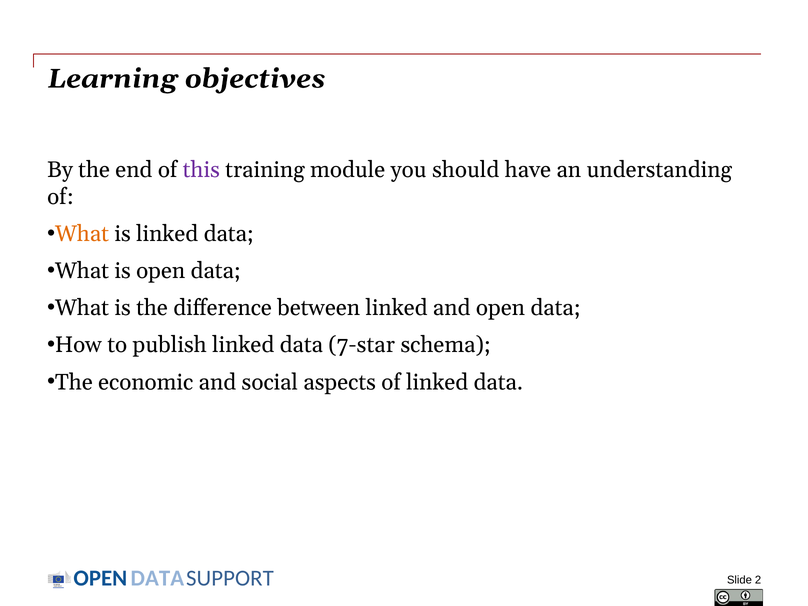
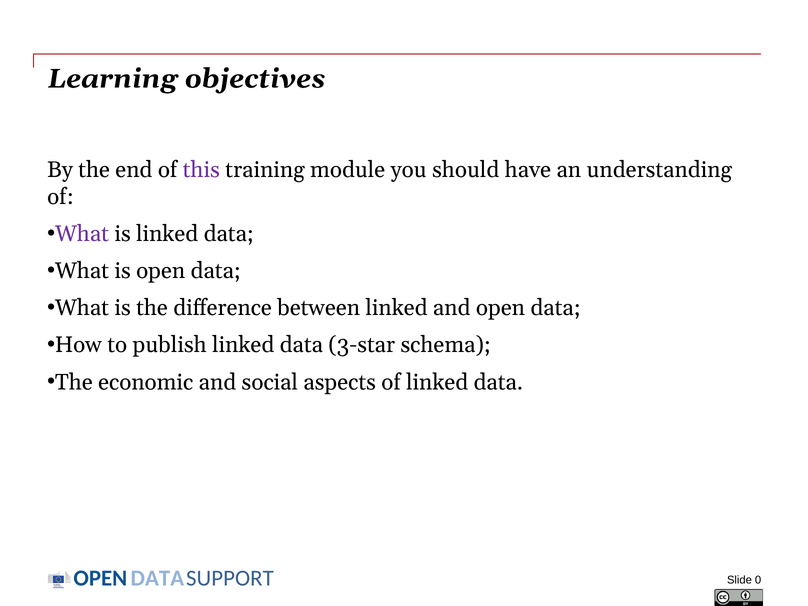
What colour: orange -> purple (82, 234)
7-star: 7-star -> 3-star (362, 345)
2: 2 -> 0 (758, 580)
